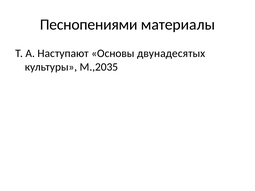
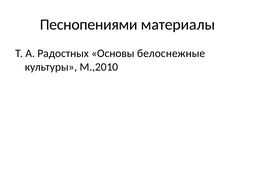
Наступают: Наступают -> Радостных (63, 53)
двунадесятых: двунадесятых -> белоснежные (171, 53)
М.,2035: М.,2035 -> М.,2010 (99, 67)
